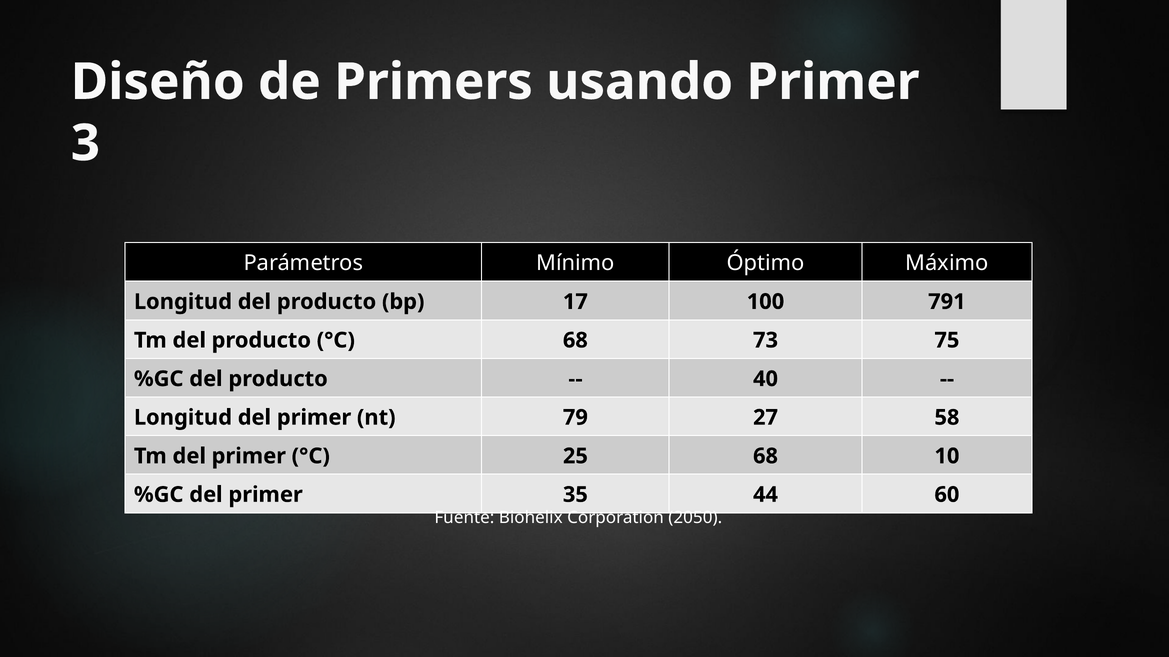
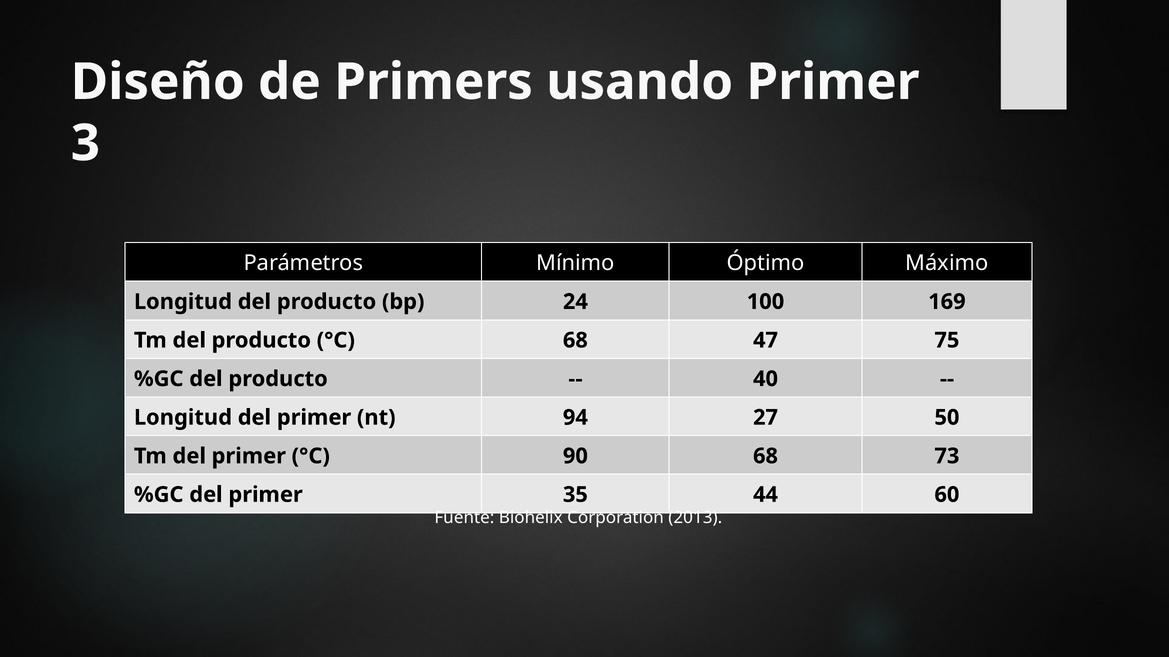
17: 17 -> 24 (575, 302)
791: 791 -> 169 (947, 302)
73: 73 -> 47 (766, 341)
79: 79 -> 94 (575, 418)
58: 58 -> 50 (947, 418)
25: 25 -> 90 (575, 456)
10: 10 -> 73 (947, 456)
2050: 2050 -> 2013 (695, 518)
